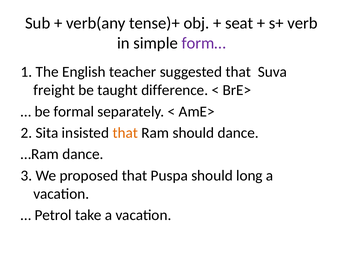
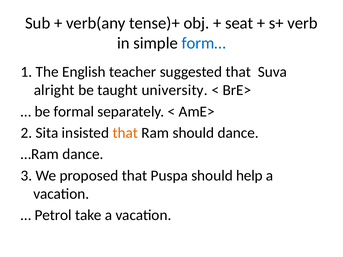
form… colour: purple -> blue (204, 43)
freight: freight -> alright (54, 90)
difference: difference -> university (175, 90)
long: long -> help (249, 176)
